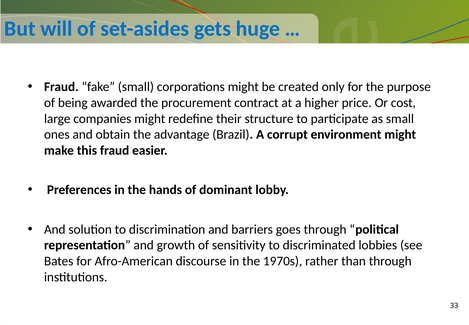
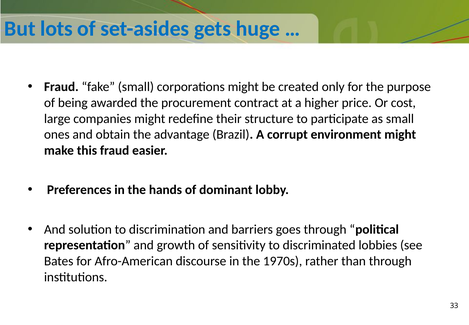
will: will -> lots (56, 29)
